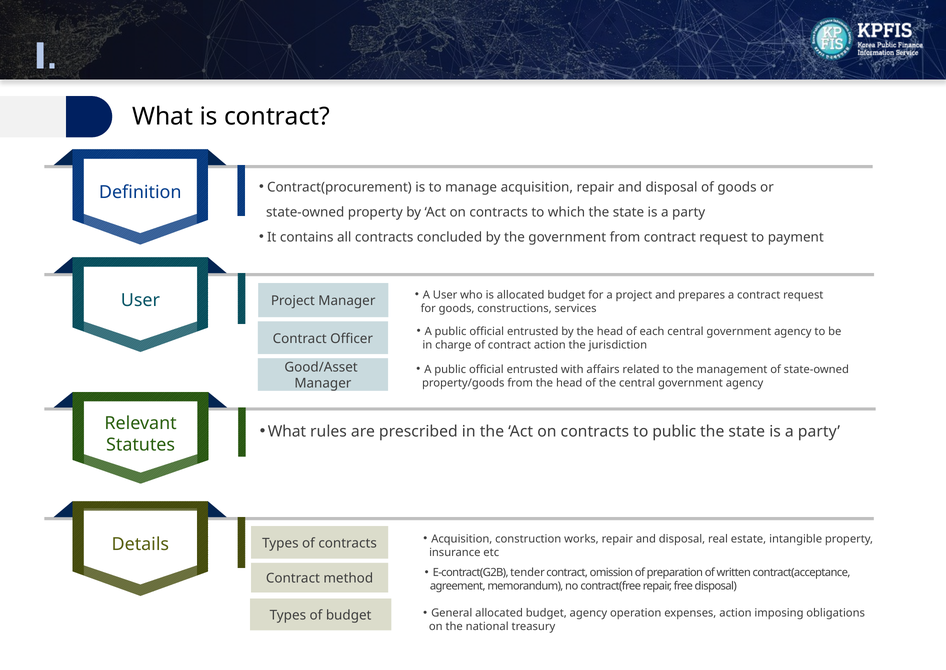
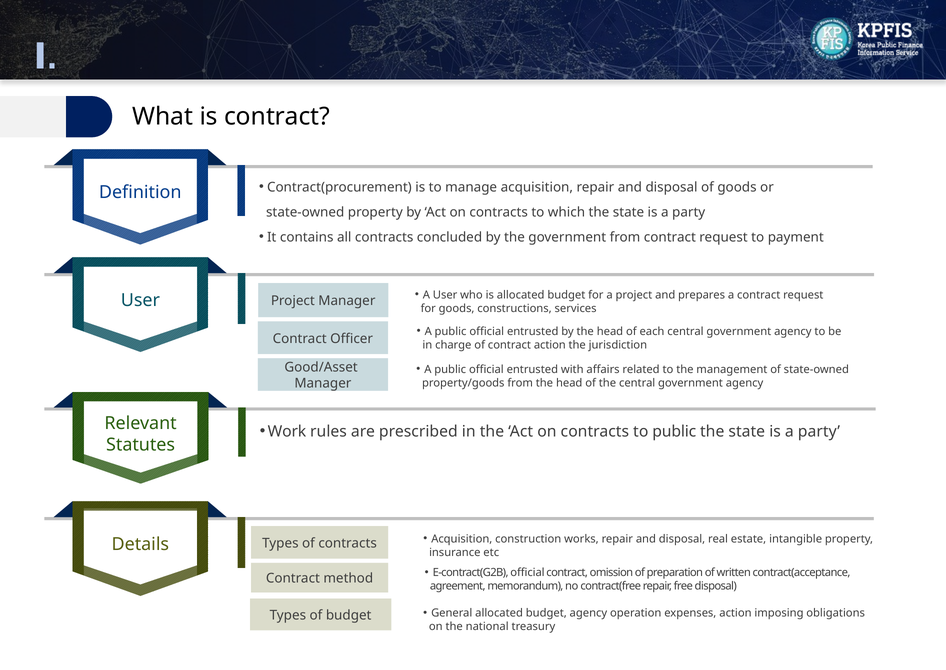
What: What -> Work (287, 432)
E-contract(G2B tender: tender -> official (527, 573)
